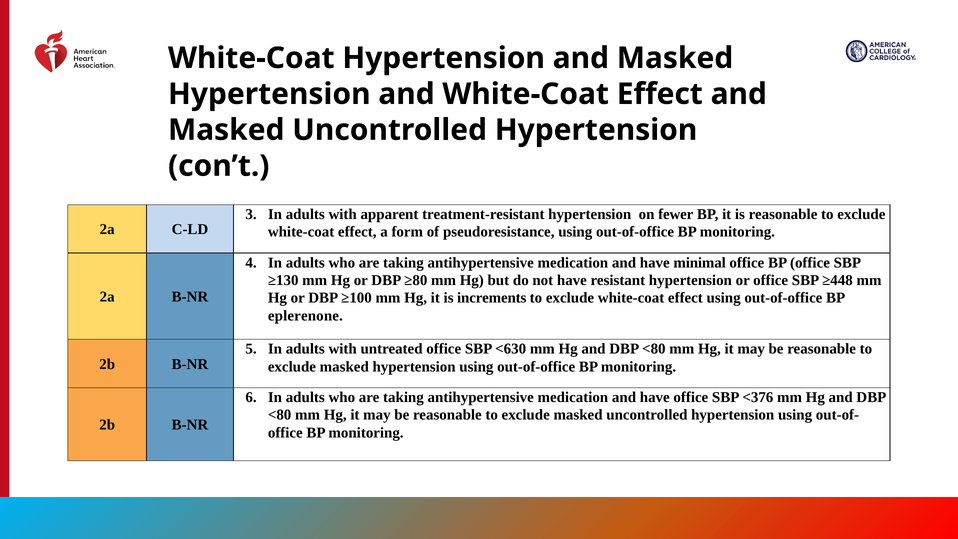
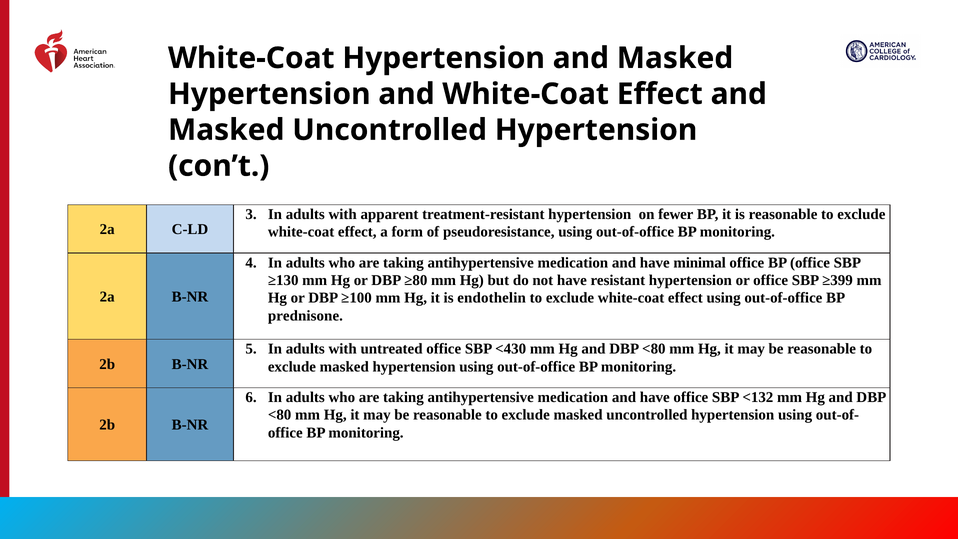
≥448: ≥448 -> ≥399 (837, 280)
increments: increments -> endothelin (492, 298)
eplerenone: eplerenone -> prednisone (305, 316)
<630: <630 -> <430 (511, 349)
<376: <376 -> <132 (758, 397)
